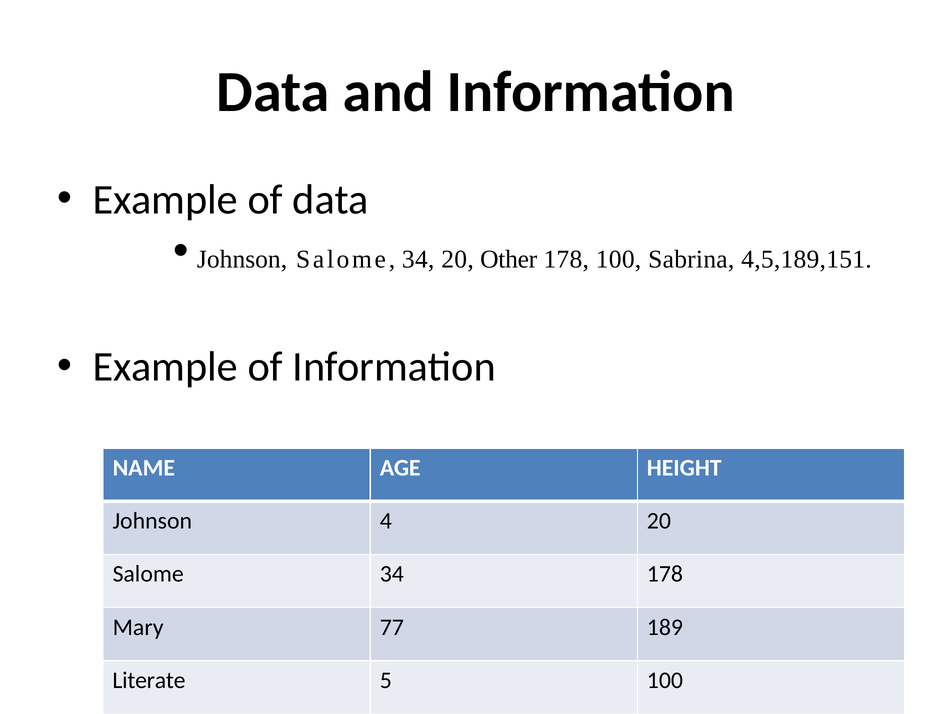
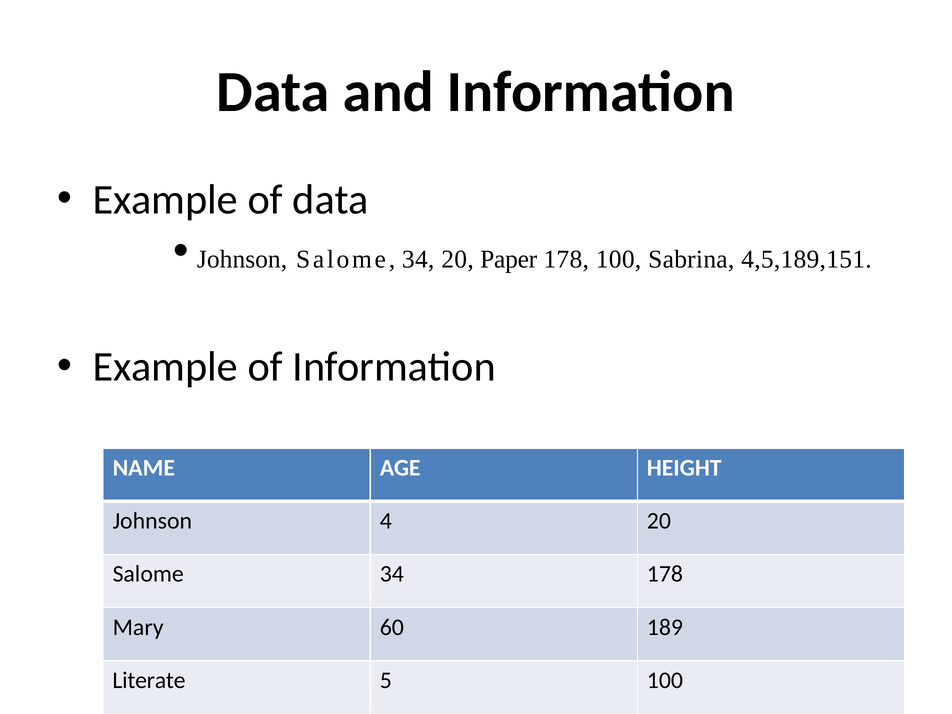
Other: Other -> Paper (509, 259)
77: 77 -> 60 (392, 627)
